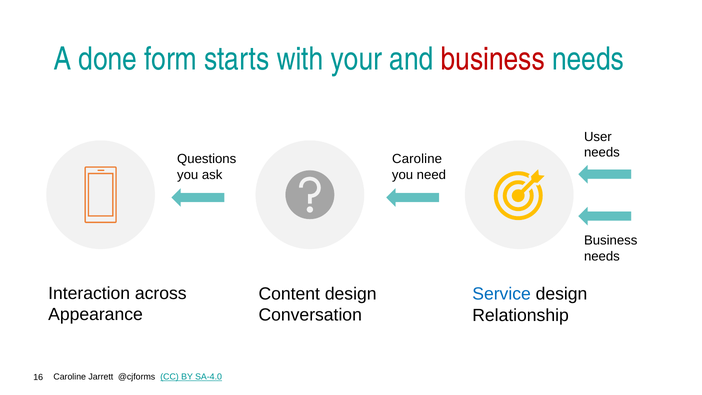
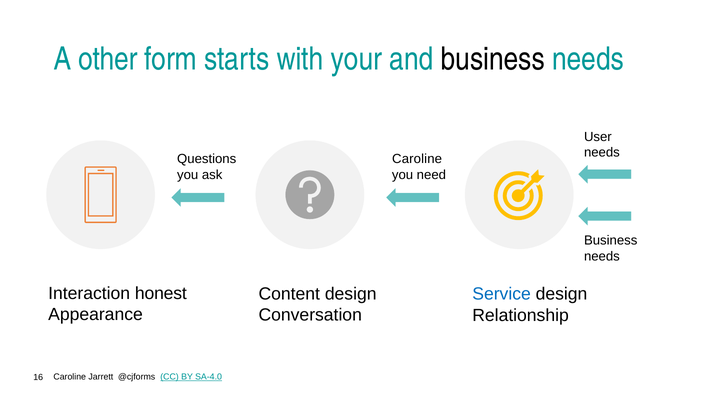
done: done -> other (108, 59)
business colour: red -> black (493, 59)
across: across -> honest (161, 293)
